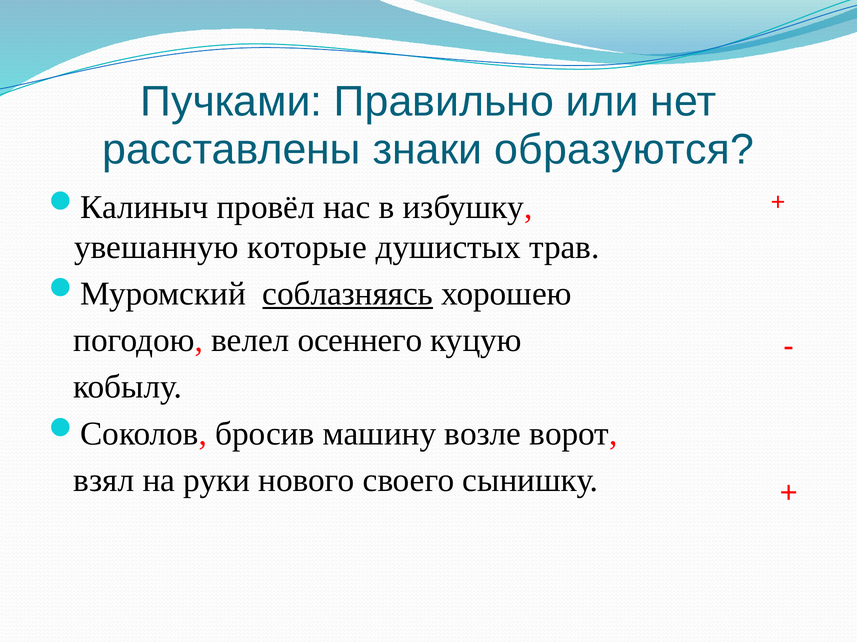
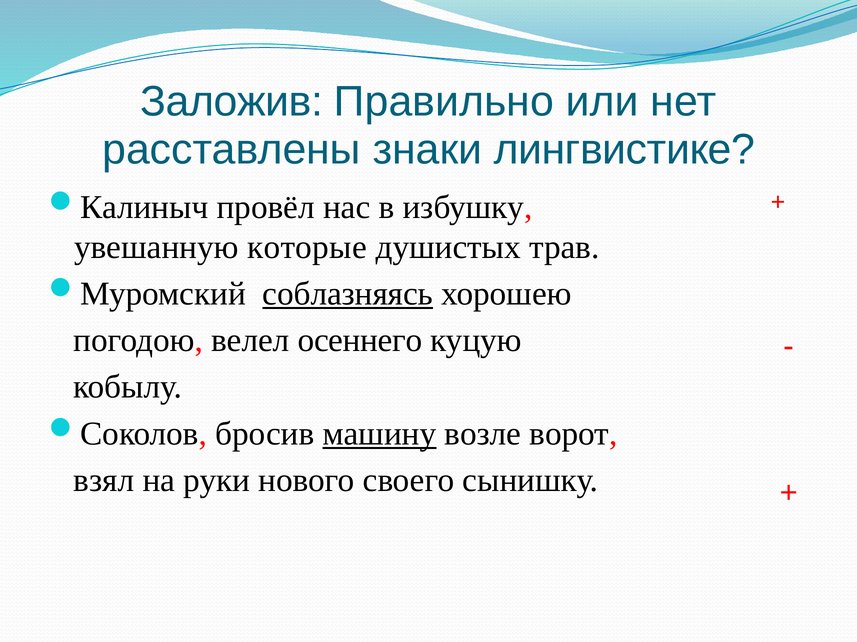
Пучками: Пучками -> Заложив (232, 102)
образуются: образуются -> лингвистике (624, 150)
машину underline: none -> present (380, 434)
